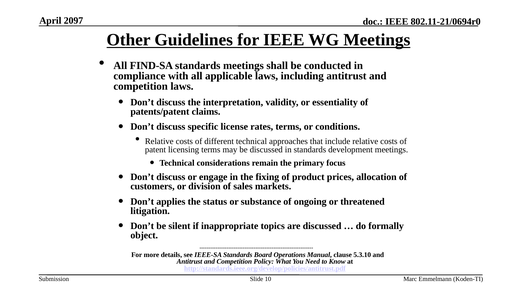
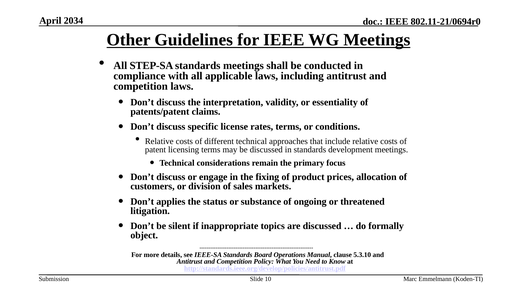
2097: 2097 -> 2034 (73, 21)
FIND-SA: FIND-SA -> STEP-SA (151, 65)
